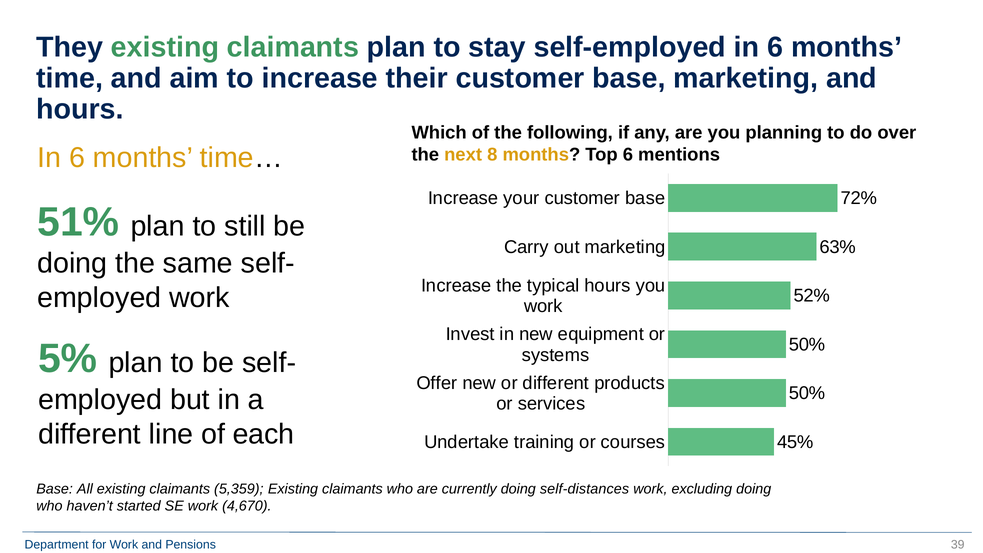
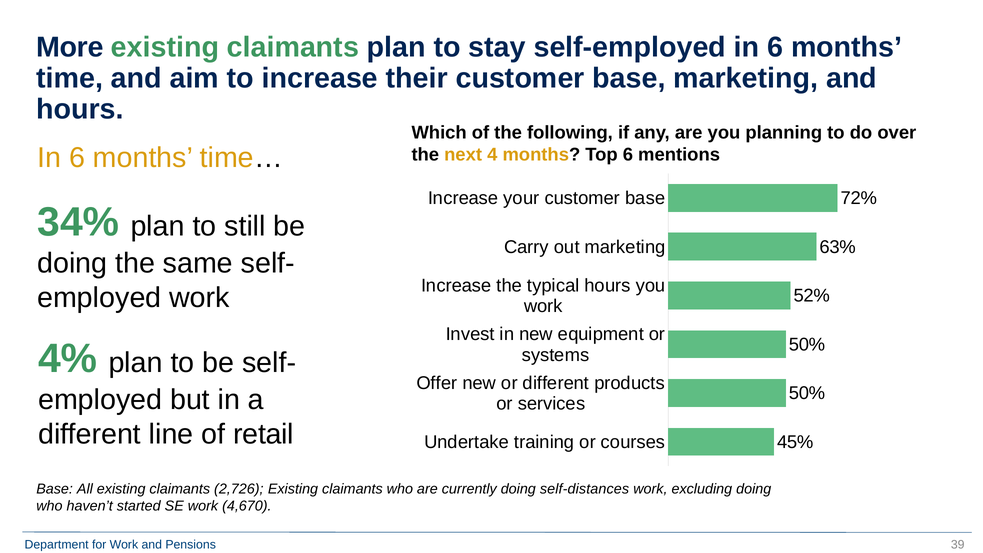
They: They -> More (70, 47)
8: 8 -> 4 (492, 155)
51%: 51% -> 34% (78, 222)
5%: 5% -> 4% (68, 359)
each: each -> retail (263, 434)
5,359: 5,359 -> 2,726 (239, 489)
